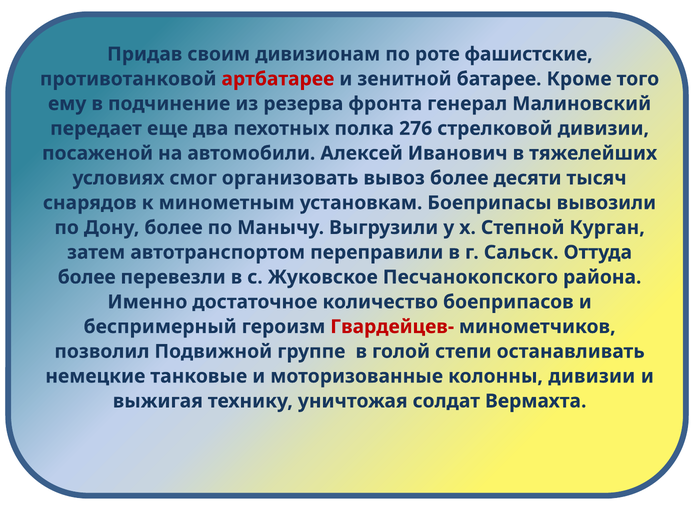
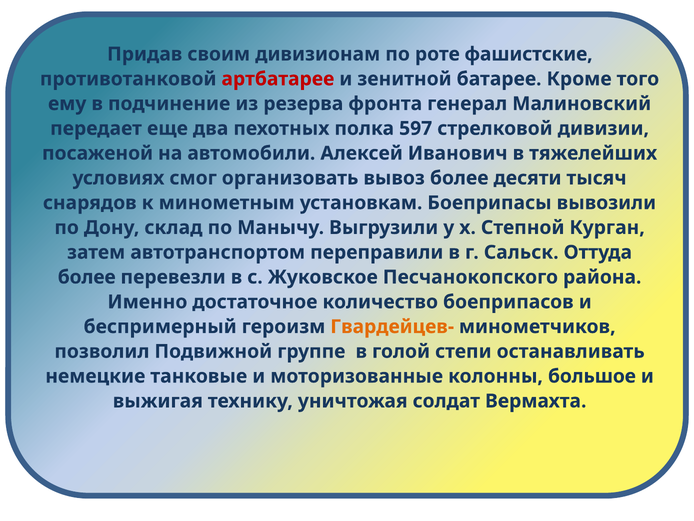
276: 276 -> 597 (416, 128)
Дону более: более -> склад (173, 227)
Гвардейцев- colour: red -> orange (392, 326)
колонны дивизии: дивизии -> большое (592, 376)
